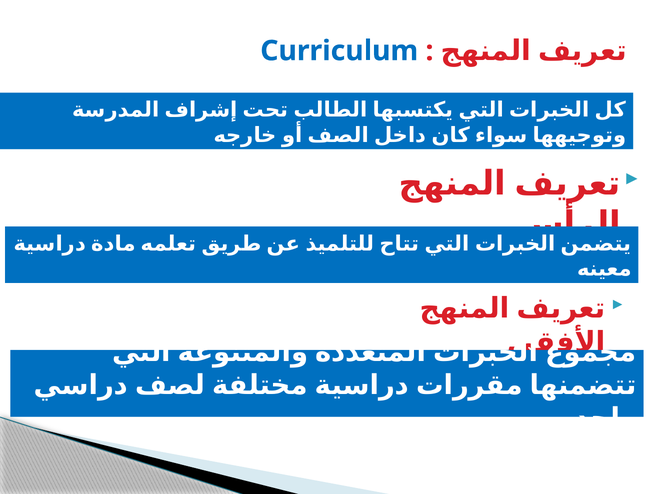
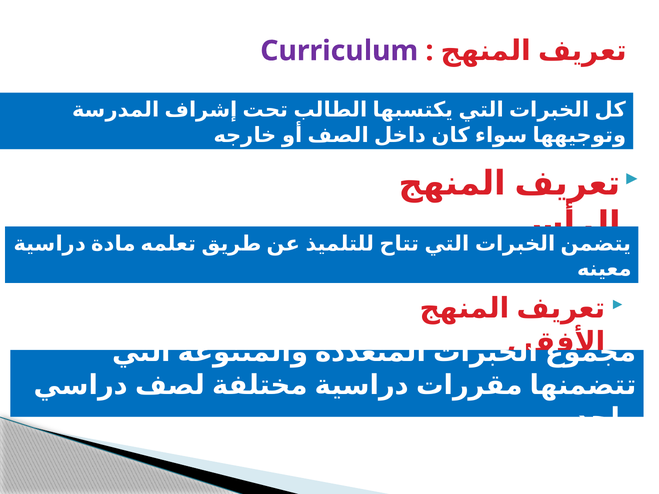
Curriculum colour: blue -> purple (339, 51)
